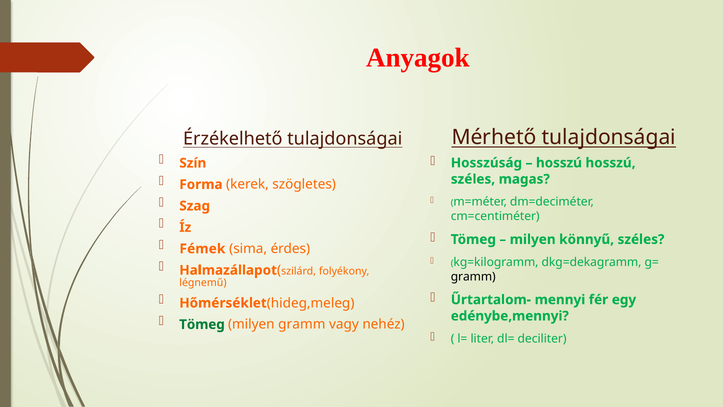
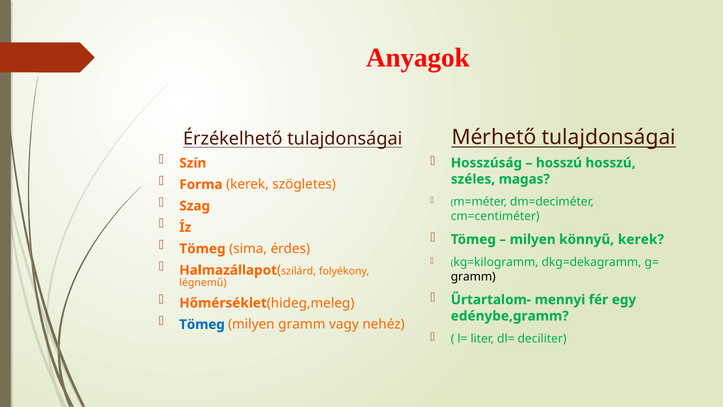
könnyű széles: széles -> kerek (641, 239)
Fémek: Fémek -> Tömeg (202, 249)
edénybe,mennyi: edénybe,mennyi -> edénybe,gramm (510, 316)
Tömeg colour: green -> blue (202, 324)
